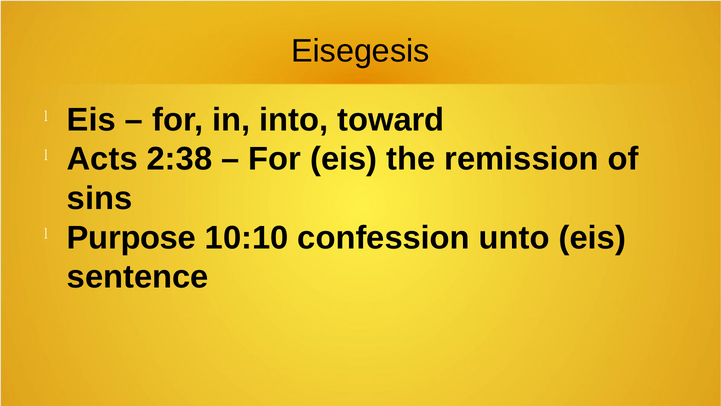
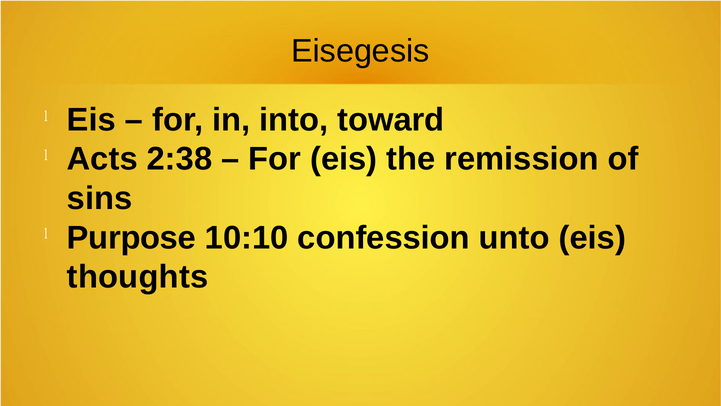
sentence: sentence -> thoughts (138, 277)
